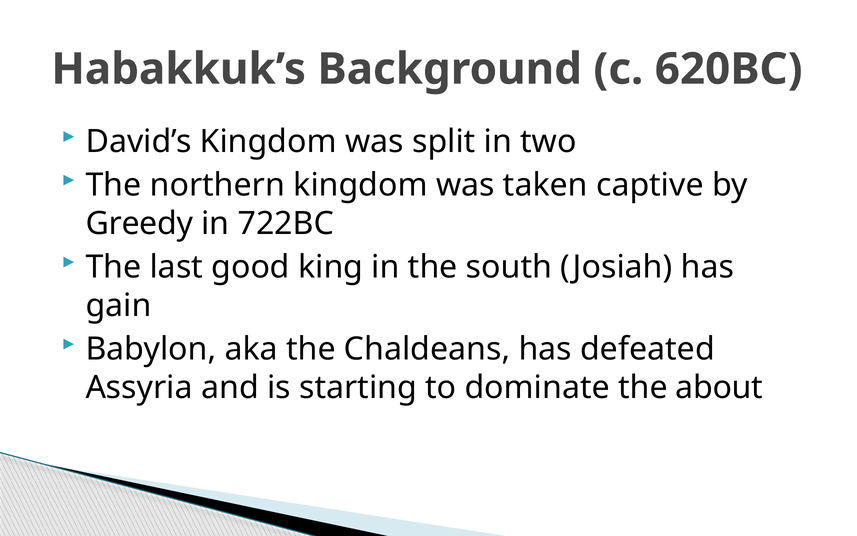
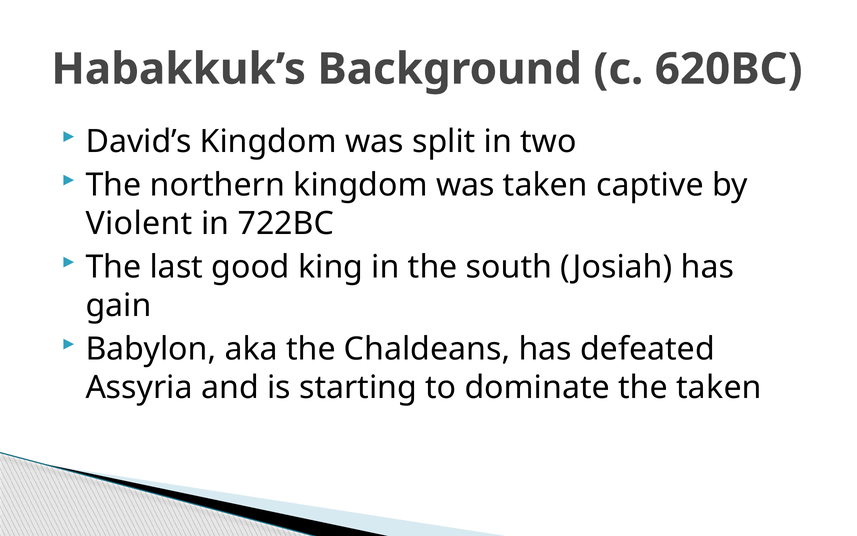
Greedy: Greedy -> Violent (139, 223)
the about: about -> taken (719, 387)
